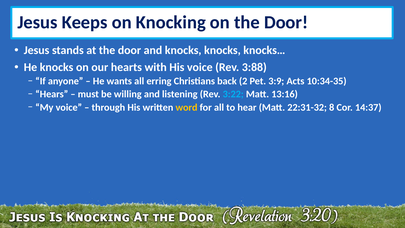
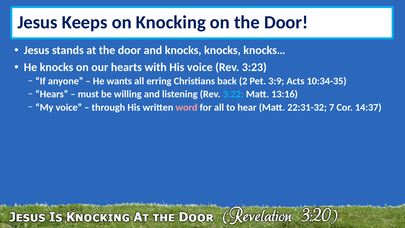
3:88: 3:88 -> 3:23 (254, 67)
word colour: yellow -> pink (187, 107)
8: 8 -> 7 (332, 107)
